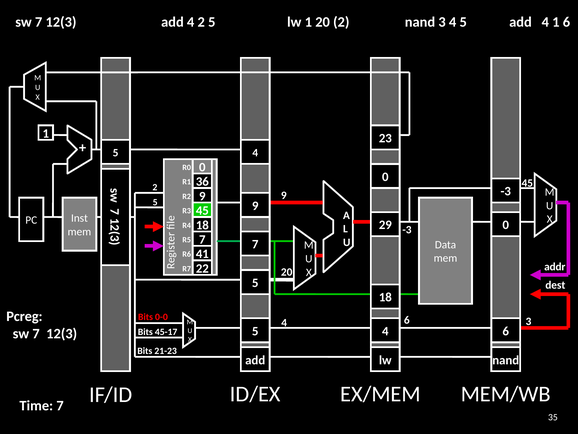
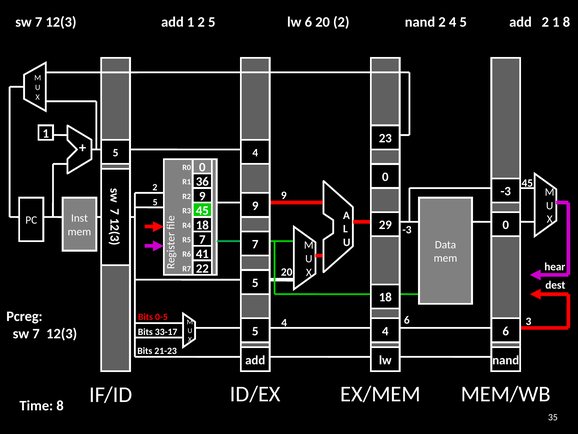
12(3 add 4: 4 -> 1 (191, 22)
lw 1: 1 -> 6 (308, 22)
nand 3: 3 -> 2 (442, 22)
5 add 4: 4 -> 2 (545, 22)
1 6: 6 -> 8 (566, 22)
addr: addr -> hear (555, 266)
0-0: 0-0 -> 0-5 (161, 317)
45-17: 45-17 -> 33-17 (166, 332)
Time 7: 7 -> 8 (60, 405)
